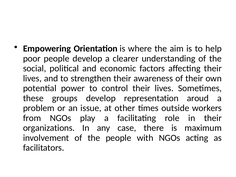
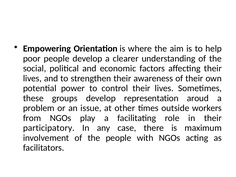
organizations: organizations -> participatory (49, 128)
